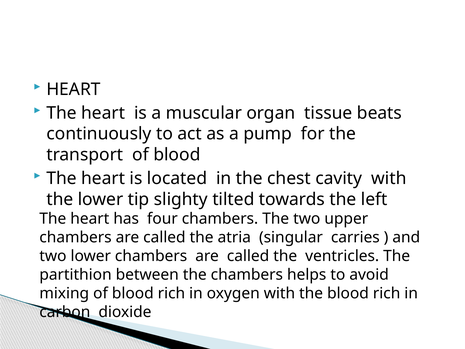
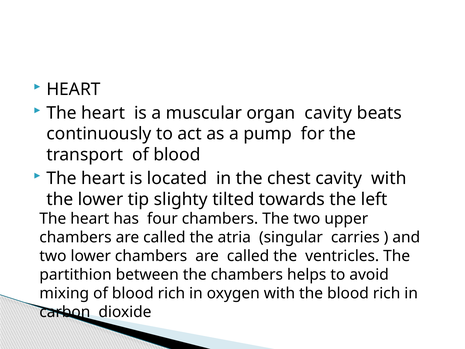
organ tissue: tissue -> cavity (328, 113)
